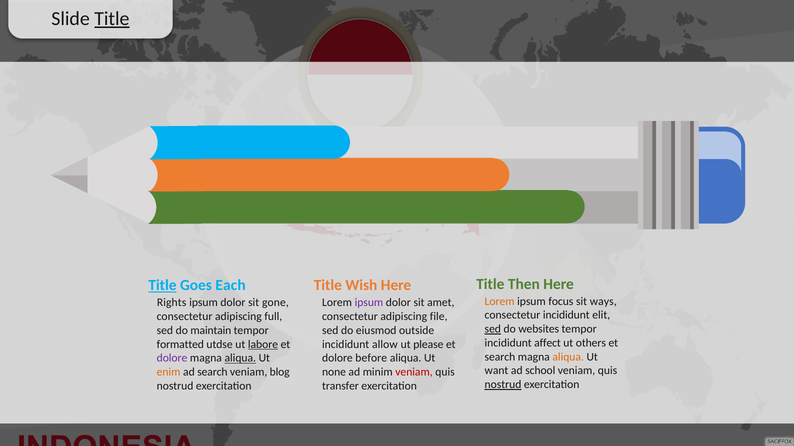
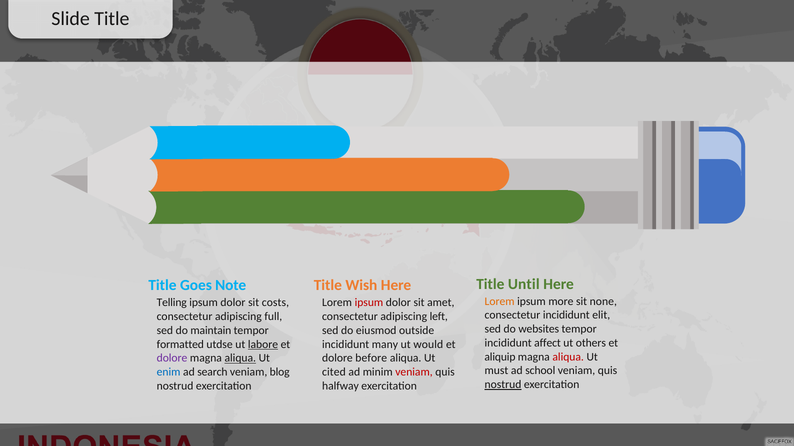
Title underline: present -> none (112, 19)
Then: Then -> Until (524, 284)
Title underline: present -> none (162, 286)
Each: Each -> Note (231, 286)
focus: focus -> more (561, 302)
ways: ways -> none (603, 302)
Rights: Rights -> Telling (172, 303)
gone: gone -> costs (275, 303)
ipsum colour: purple -> red (369, 303)
file: file -> left (439, 317)
sed underline: present -> none (493, 329)
allow: allow -> many (385, 345)
please: please -> would (428, 345)
search: search -> aliquip (500, 357)
aliqua colour: orange -> red (568, 357)
want: want -> must (496, 371)
enim colour: orange -> blue (169, 373)
none: none -> cited (334, 373)
transfer: transfer -> halfway (340, 386)
